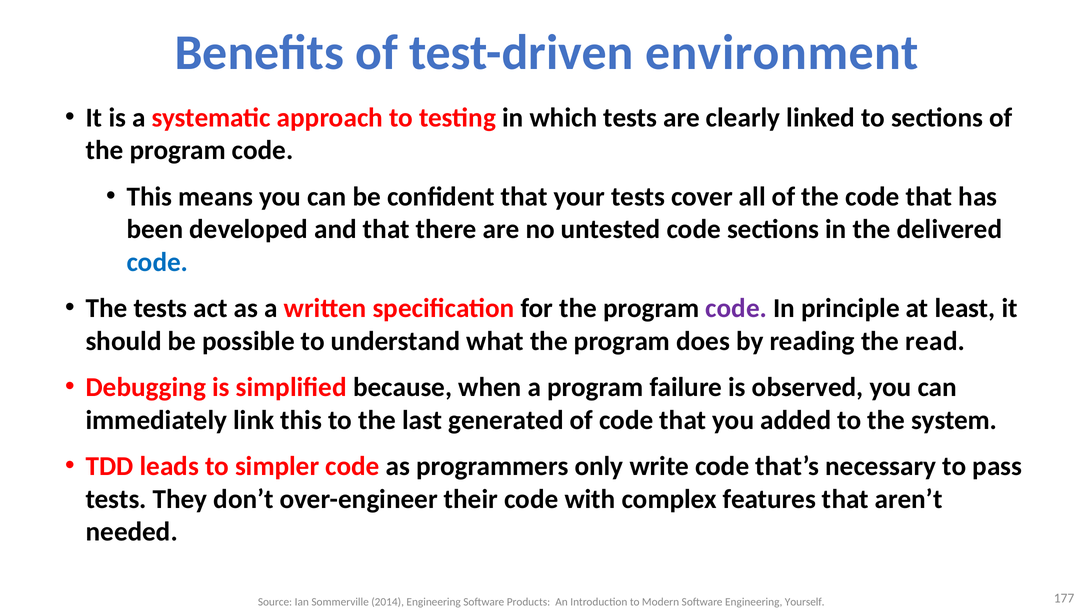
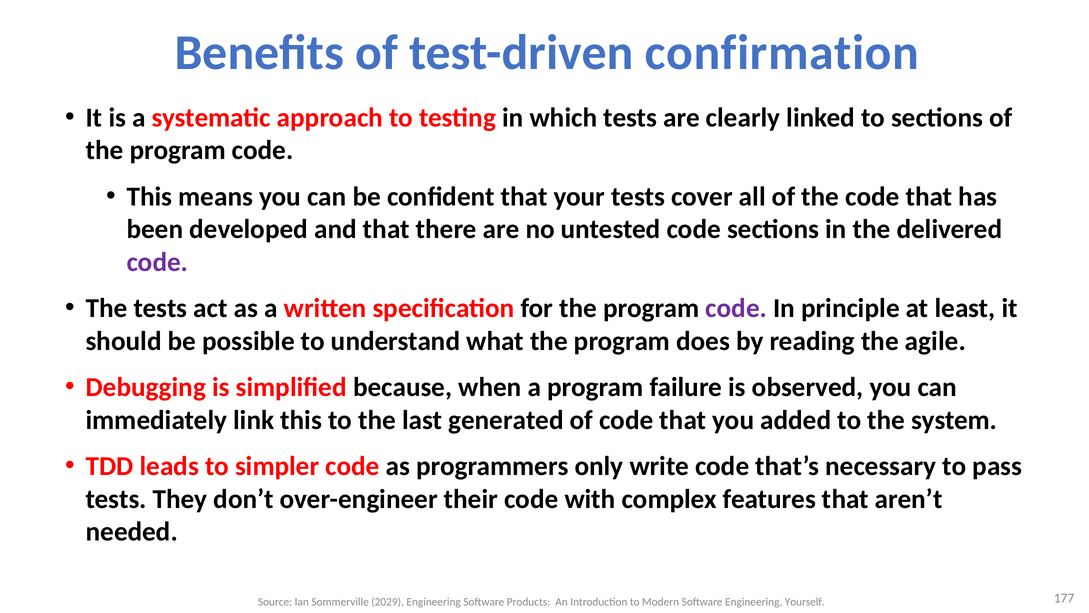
environment: environment -> confirmation (782, 53)
code colour: blue -> purple (157, 262)
read: read -> agile (935, 341)
2014: 2014 -> 2029 (388, 602)
